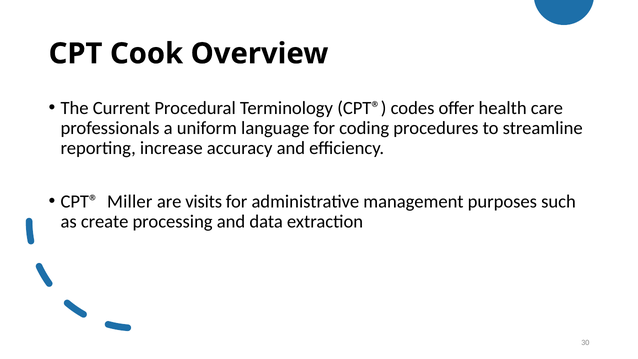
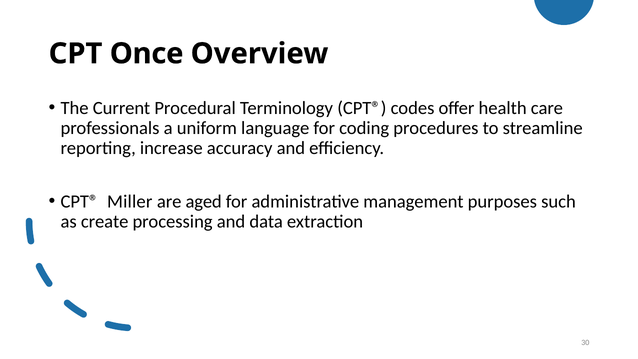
Cook: Cook -> Once (147, 54)
visits: visits -> aged (204, 201)
